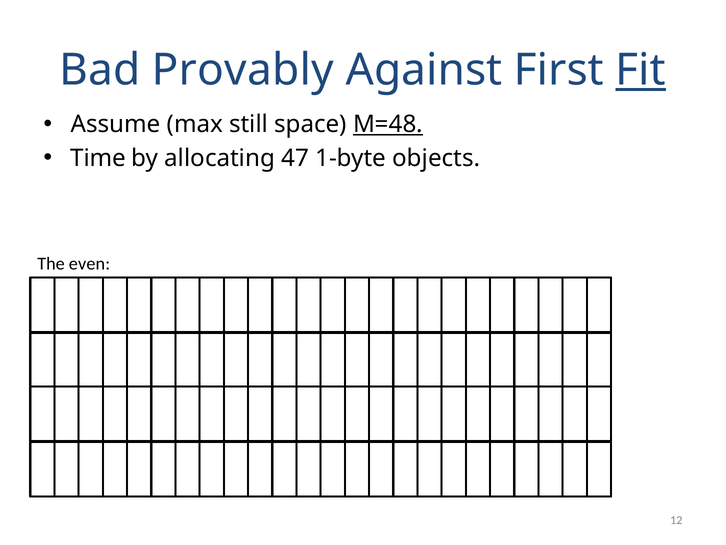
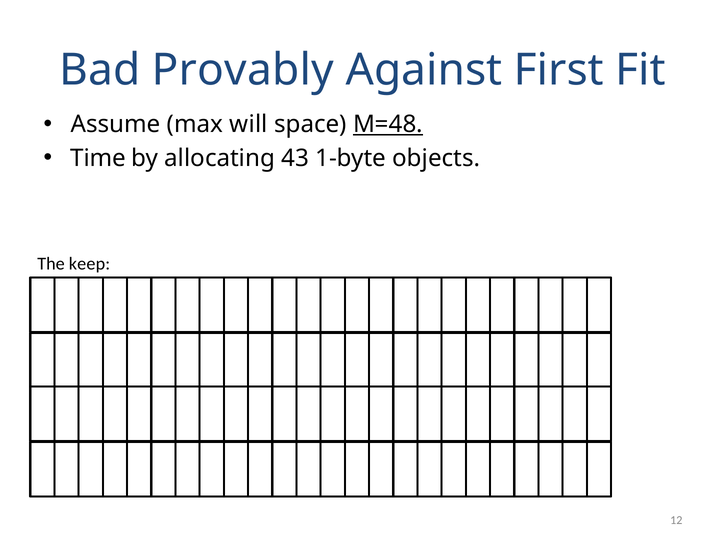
Fit underline: present -> none (641, 70)
still: still -> will (249, 124)
47: 47 -> 43 (295, 158)
even: even -> keep (90, 264)
